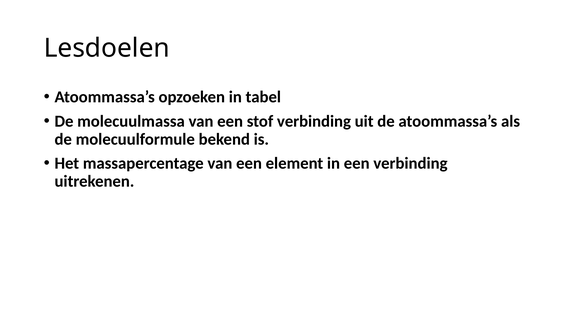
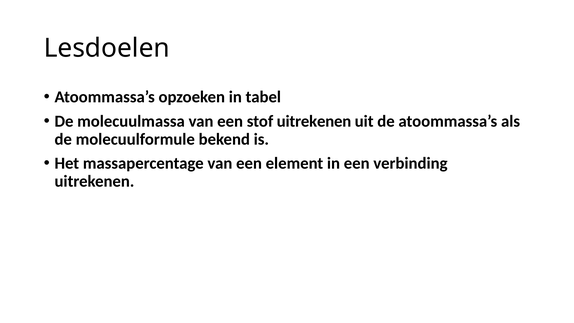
stof verbinding: verbinding -> uitrekenen (314, 121)
